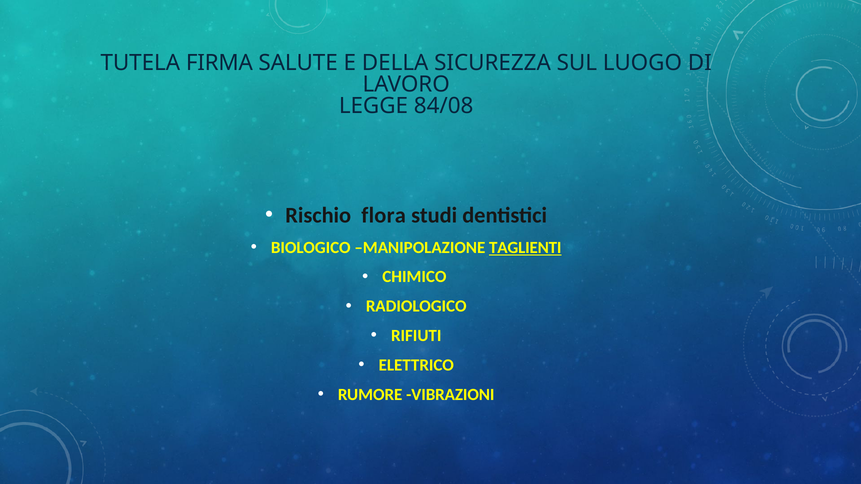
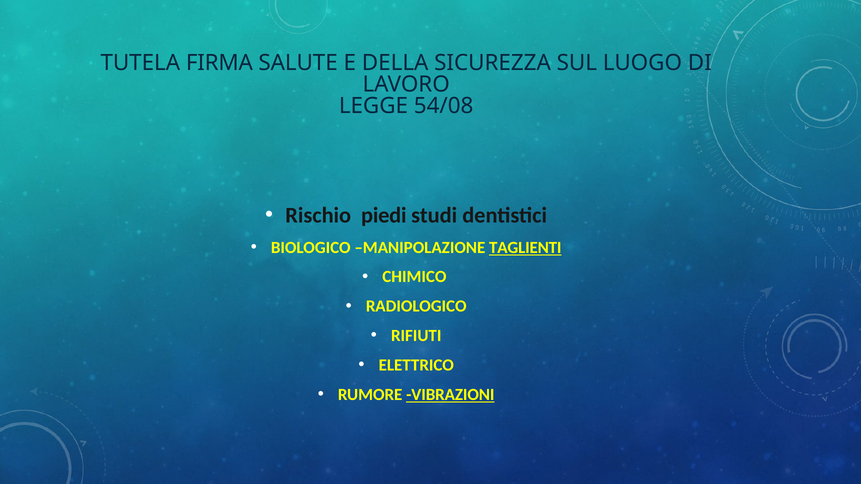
84/08: 84/08 -> 54/08 (444, 106)
flora: flora -> piedi (384, 215)
VIBRAZIONI underline: none -> present (450, 395)
